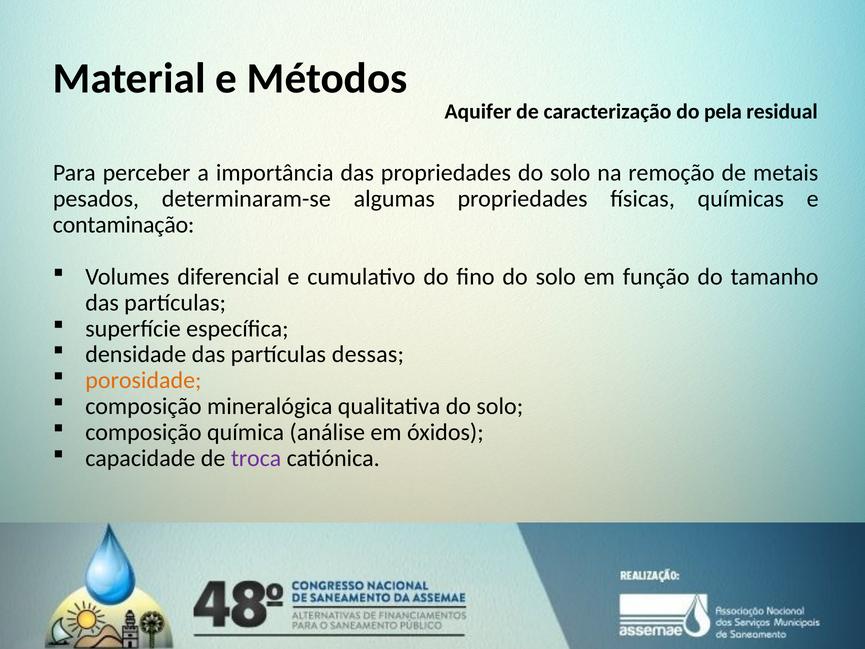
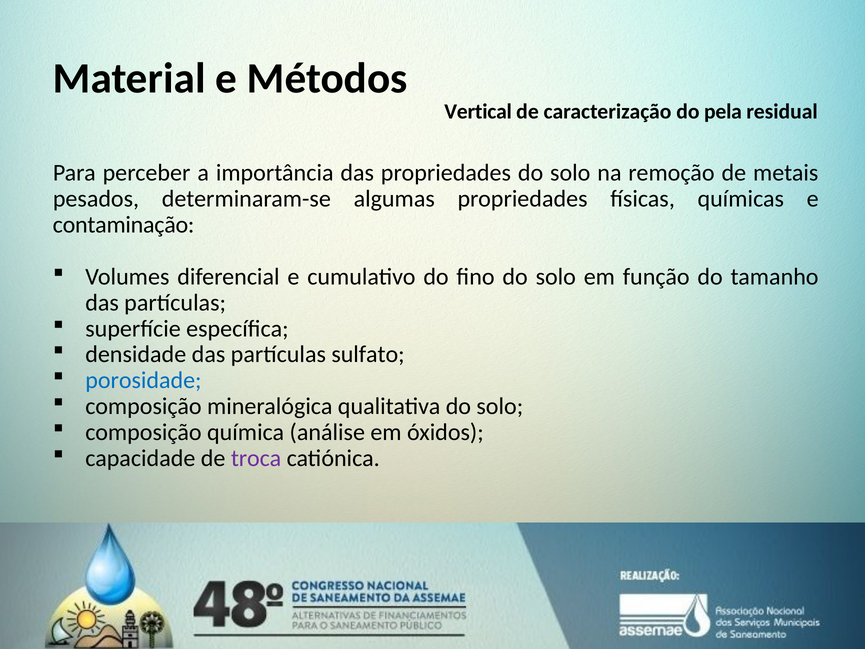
Aquifer: Aquifer -> Vertical (478, 112)
dessas: dessas -> sulfato (368, 354)
porosidade colour: orange -> blue (143, 380)
